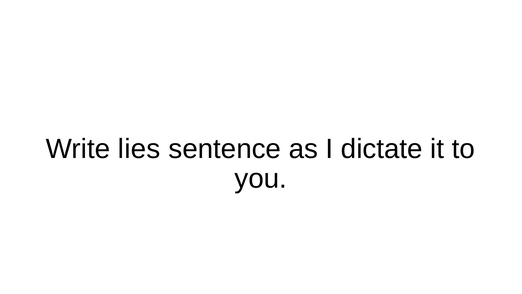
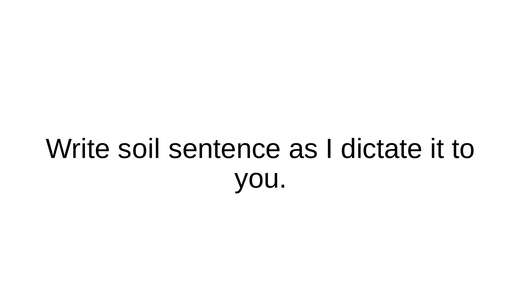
lies: lies -> soil (139, 149)
